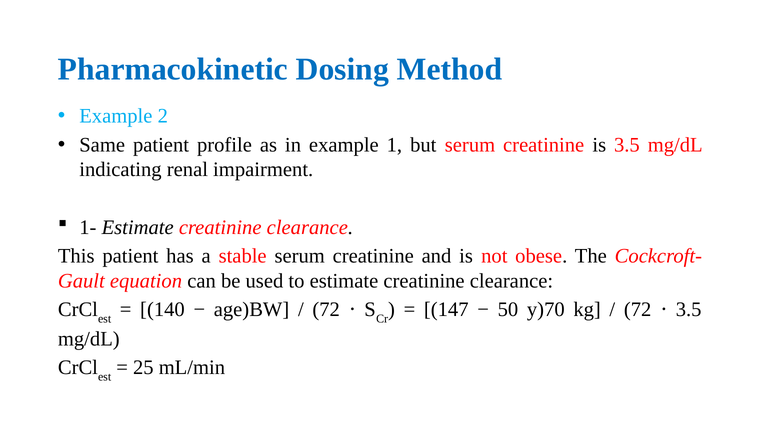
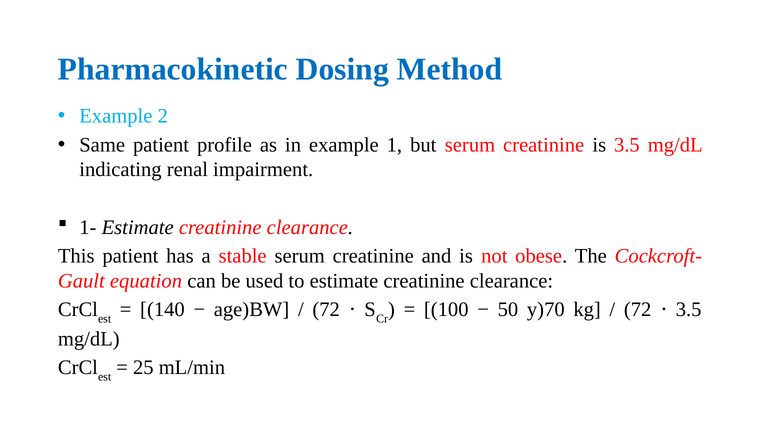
147: 147 -> 100 (446, 309)
